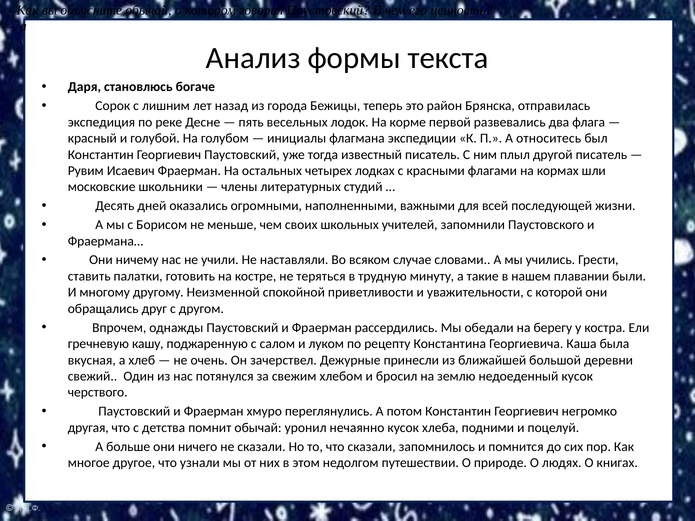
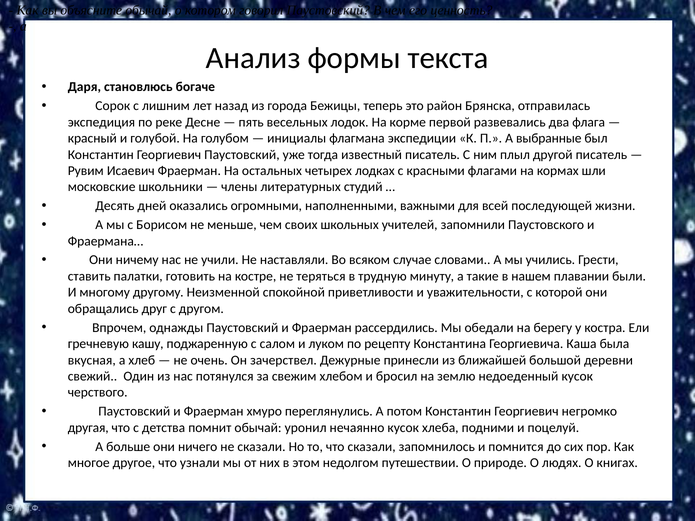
относитесь: относитесь -> выбранные (549, 138)
